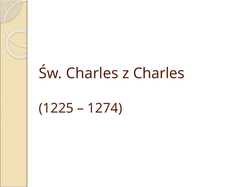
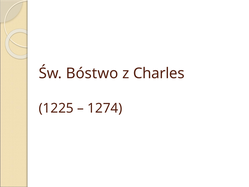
Św Charles: Charles -> Bóstwo (92, 73)
